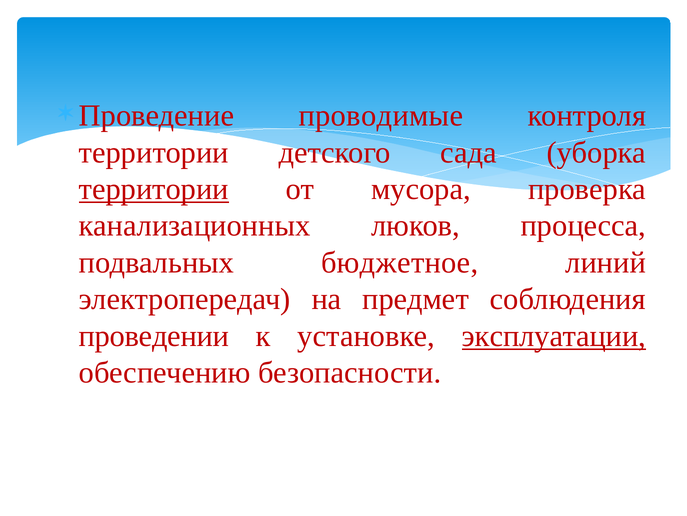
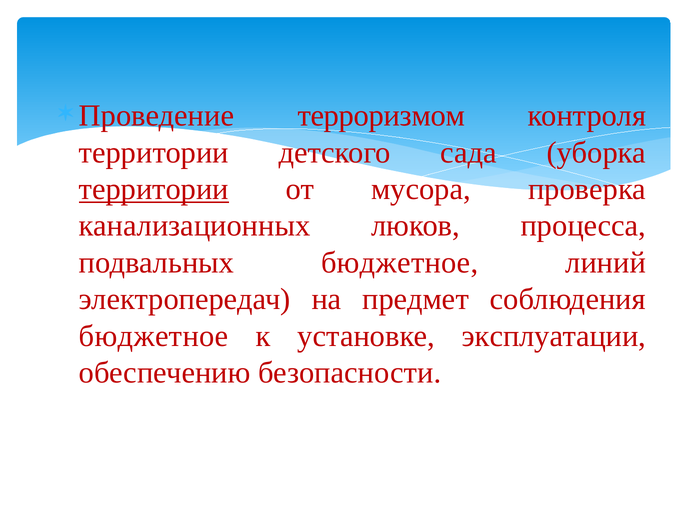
проводимые: проводимые -> терроризмом (381, 116)
проведении: проведении -> бюджетное (154, 336)
эксплуатации underline: present -> none (554, 336)
